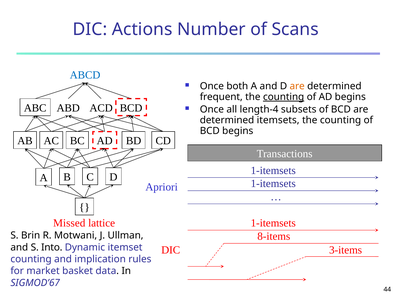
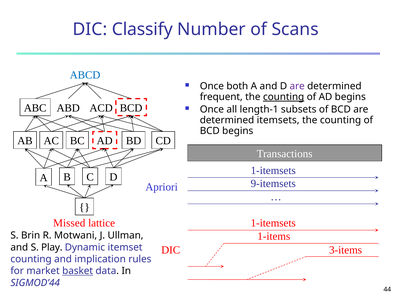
Actions: Actions -> Classify (142, 29)
are colour: orange -> purple (297, 86)
length-4: length-4 -> length-1 (259, 110)
1-itemsets: 1-itemsets -> 9-itemsets (273, 184)
8-items: 8-items -> 1-items (274, 236)
Into: Into -> Play (52, 248)
basket underline: none -> present (78, 271)
SIGMOD’67: SIGMOD’67 -> SIGMOD’44 (35, 283)
